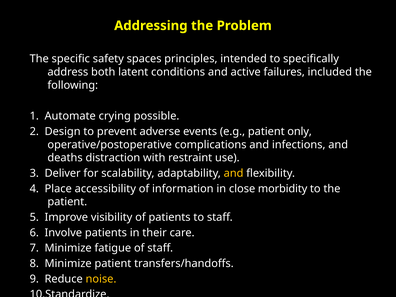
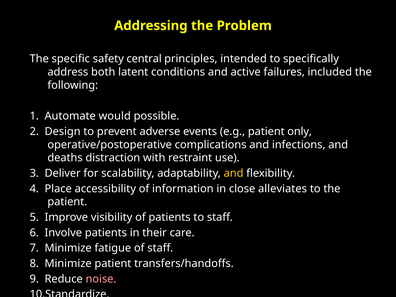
spaces: spaces -> central (144, 59)
crying: crying -> would (115, 116)
morbidity: morbidity -> alleviates (283, 189)
noise colour: yellow -> pink (101, 279)
